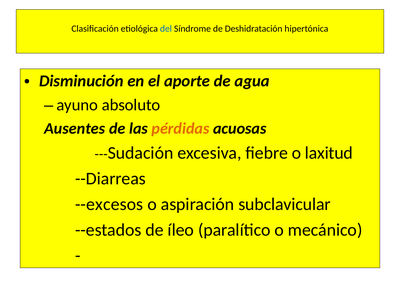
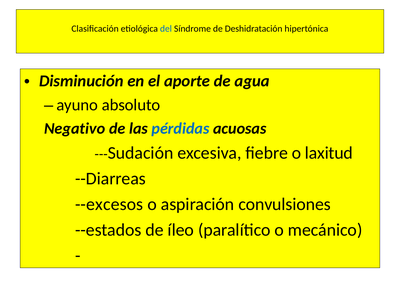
Ausentes: Ausentes -> Negativo (75, 128)
pérdidas colour: orange -> blue (180, 128)
subclavicular: subclavicular -> convulsiones (285, 204)
